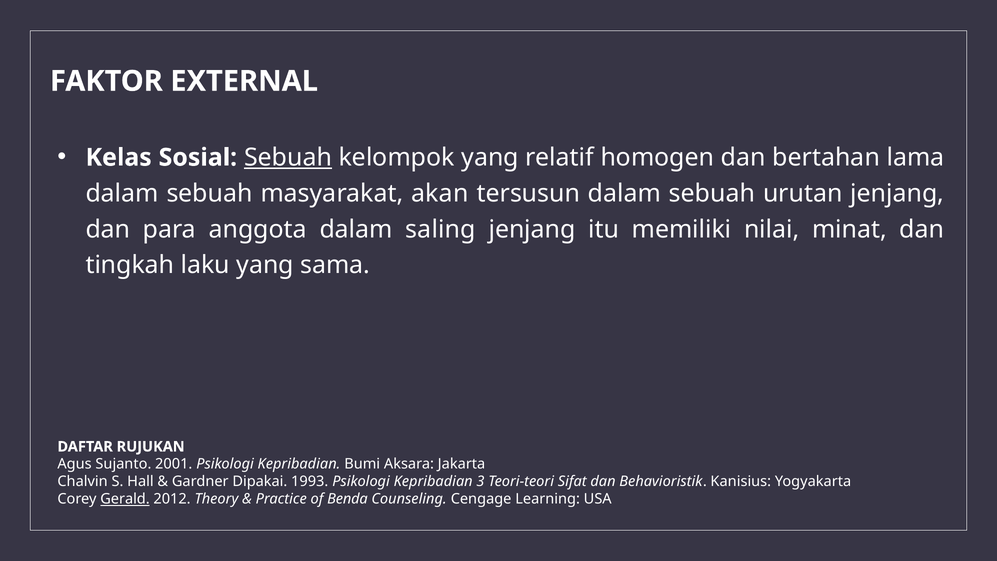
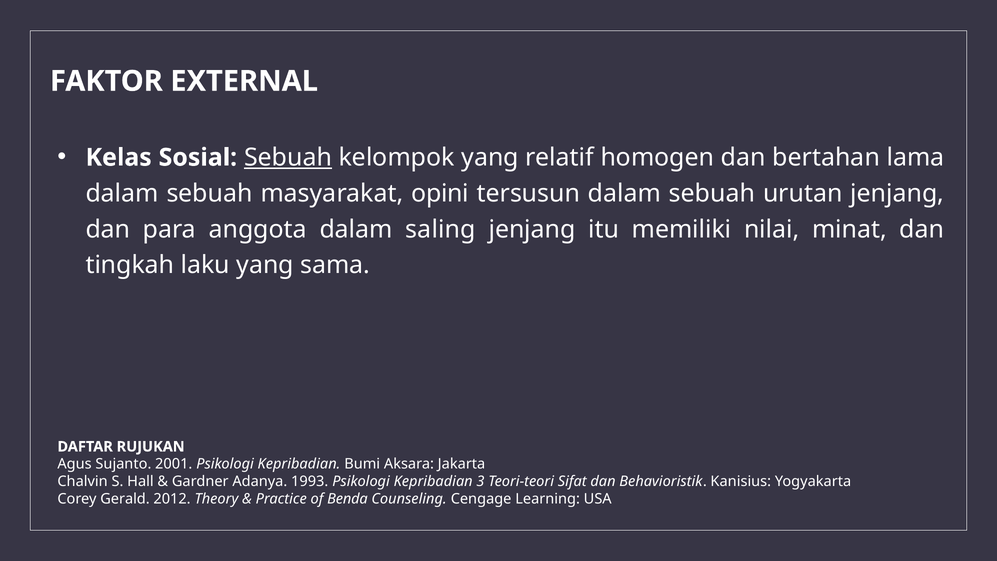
akan: akan -> opini (440, 193)
Dipakai: Dipakai -> Adanya (260, 481)
Gerald underline: present -> none (125, 499)
